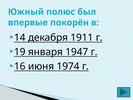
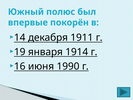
1947: 1947 -> 1914 (77, 52)
1974: 1974 -> 1990 (68, 66)
